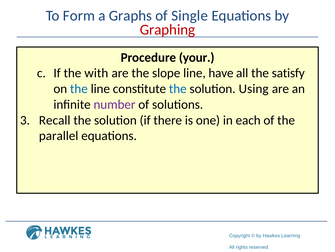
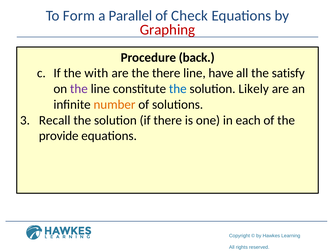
Graphs: Graphs -> Parallel (130, 16)
Single: Single -> Check (190, 16)
your: your -> back (197, 57)
the slope: slope -> there (166, 73)
the colour: blue -> purple (79, 89)
Using: Using -> Likely (254, 89)
number colour: purple -> orange (114, 104)
parallel: parallel -> provide (59, 135)
